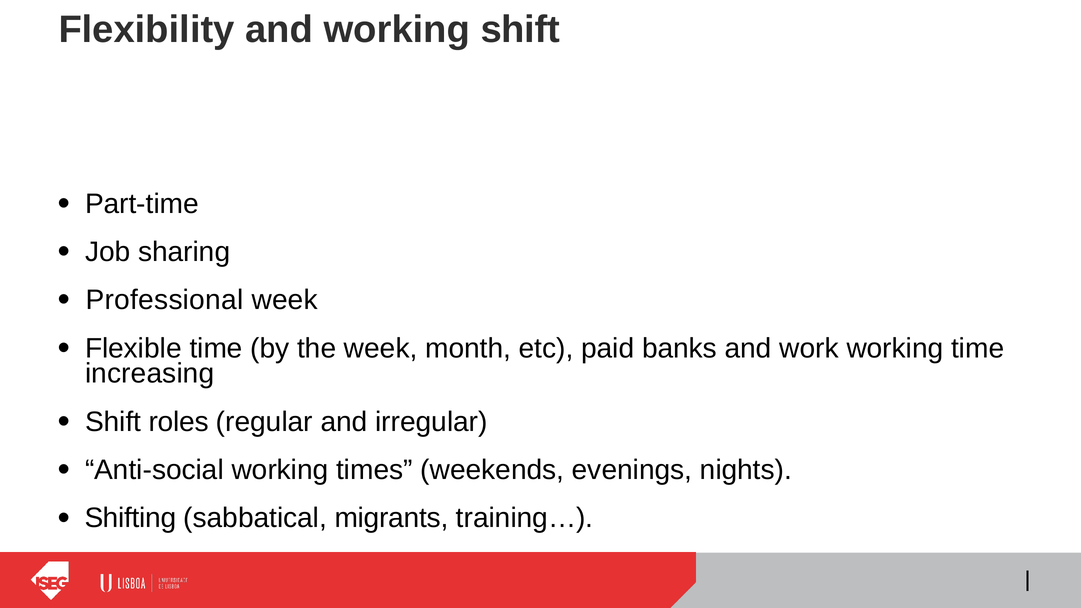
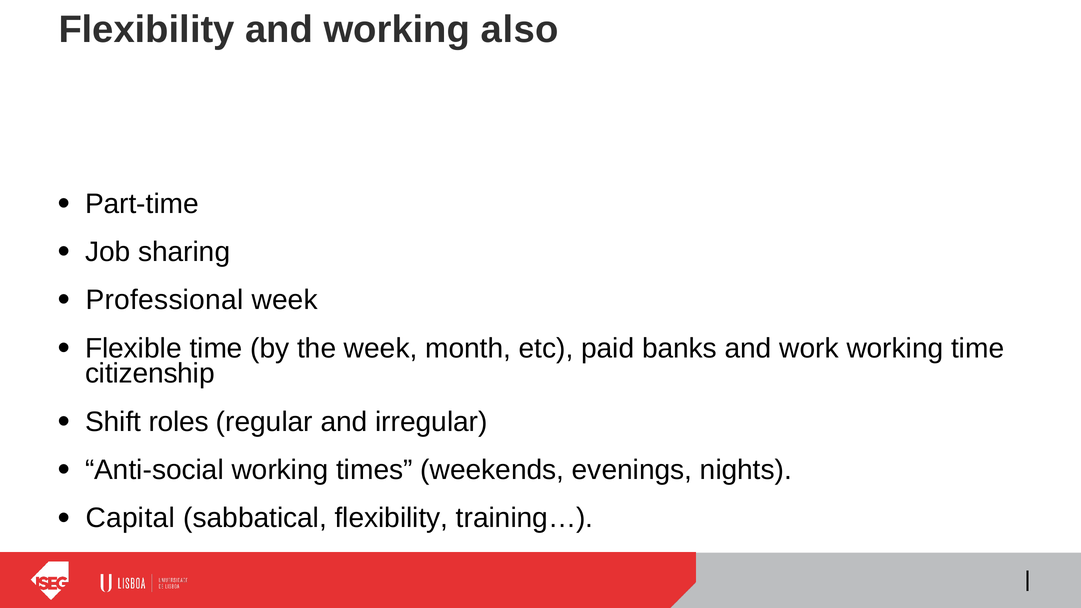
working shift: shift -> also (520, 30)
increasing: increasing -> citizenship (150, 374)
Shifting: Shifting -> Capital (130, 518)
sabbatical migrants: migrants -> flexibility (391, 518)
